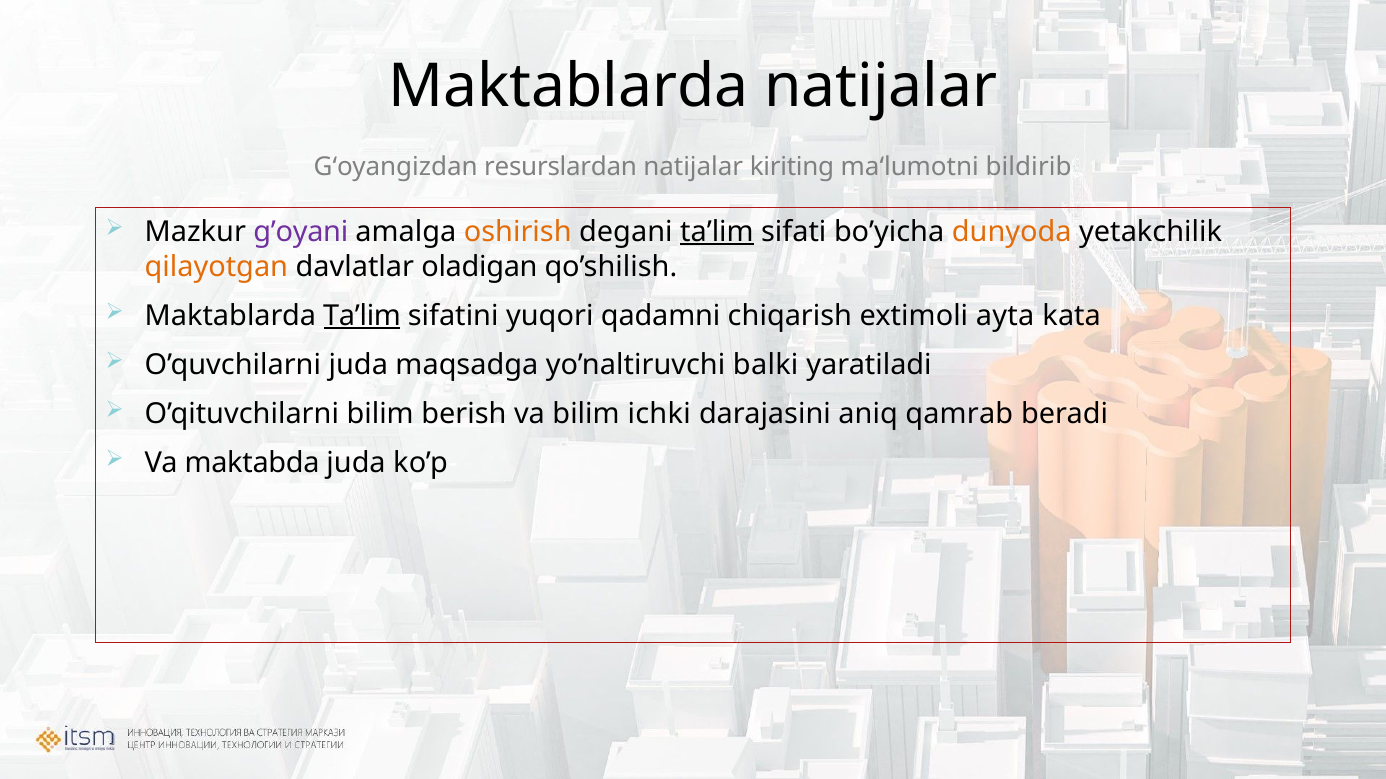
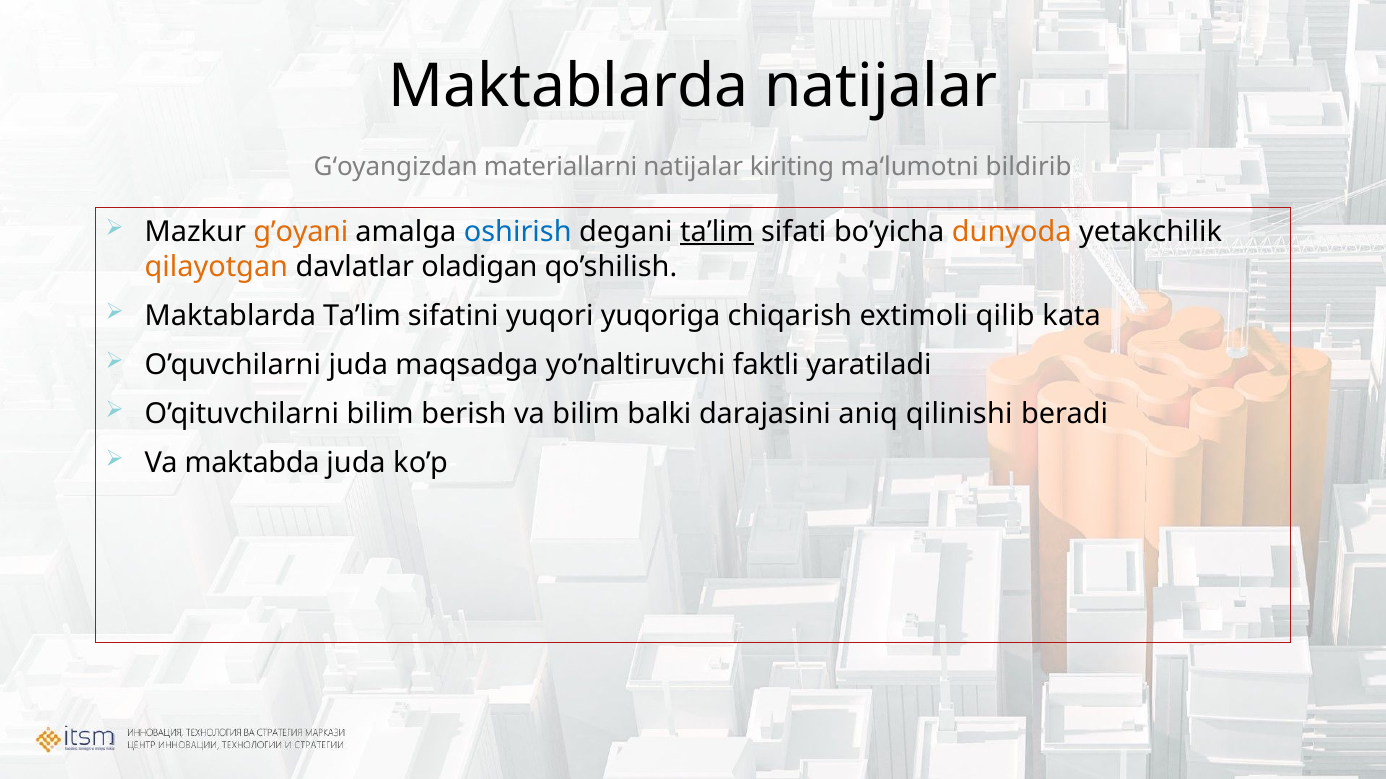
resurslardan: resurslardan -> materiallarni (561, 167)
g’oyani colour: purple -> orange (301, 232)
oshirish colour: orange -> blue (518, 232)
Ta’lim underline: present -> none (362, 316)
qadamni: qadamni -> yuqoriga (661, 316)
ayta: ayta -> qilib (1005, 316)
balki: balki -> faktli (766, 365)
ichki: ichki -> balki (659, 414)
qamrab: qamrab -> qilinishi (959, 414)
